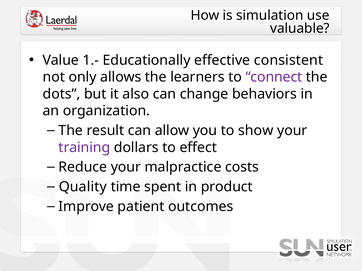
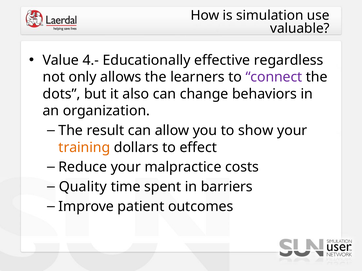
1.-: 1.- -> 4.- (91, 60)
consistent: consistent -> regardless (289, 60)
training colour: purple -> orange (84, 148)
product: product -> barriers (227, 187)
